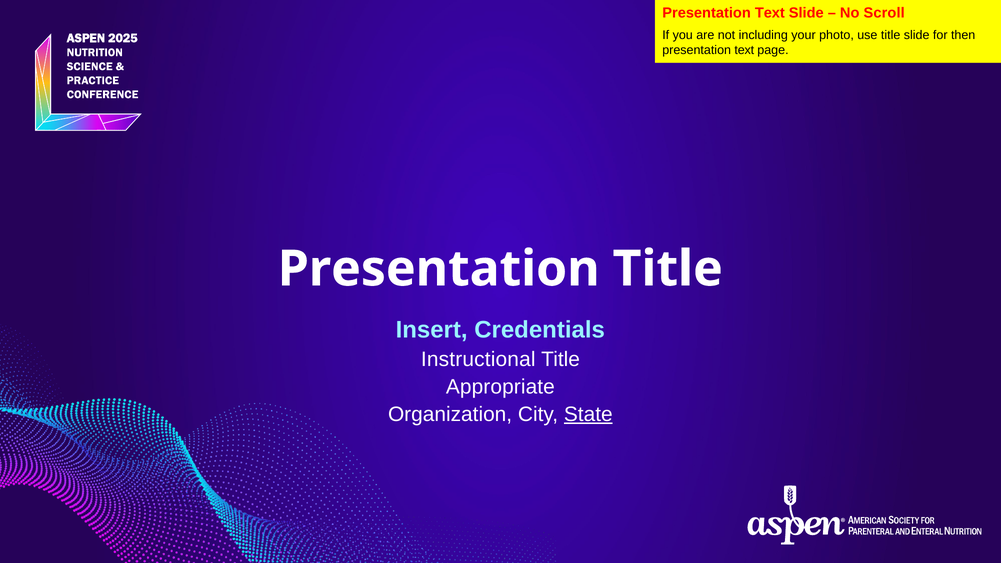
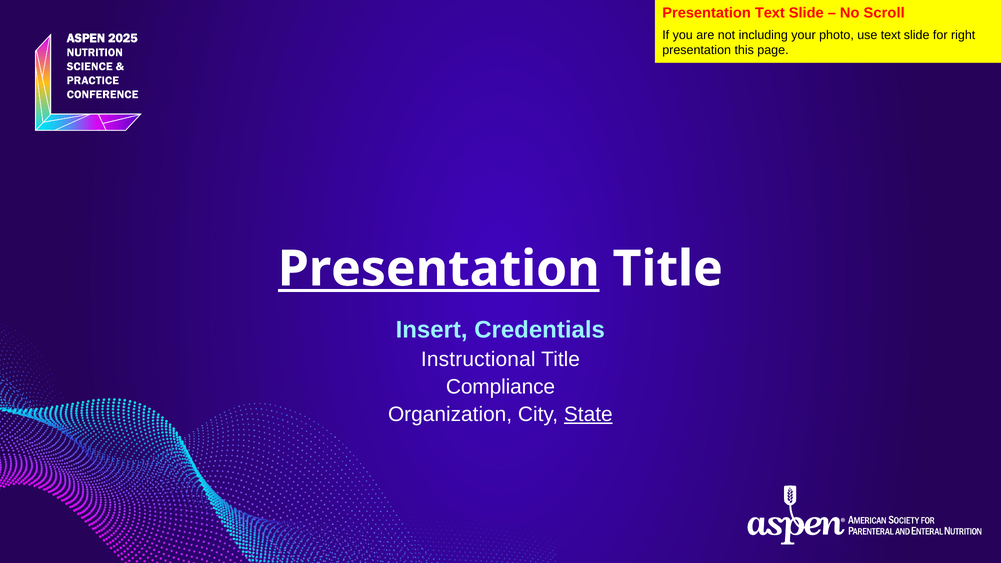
use title: title -> text (891, 35)
then: then -> right (963, 35)
text: text -> this (744, 50)
Presentation underline: none -> present (439, 269)
Appropriate: Appropriate -> Compliance (500, 387)
